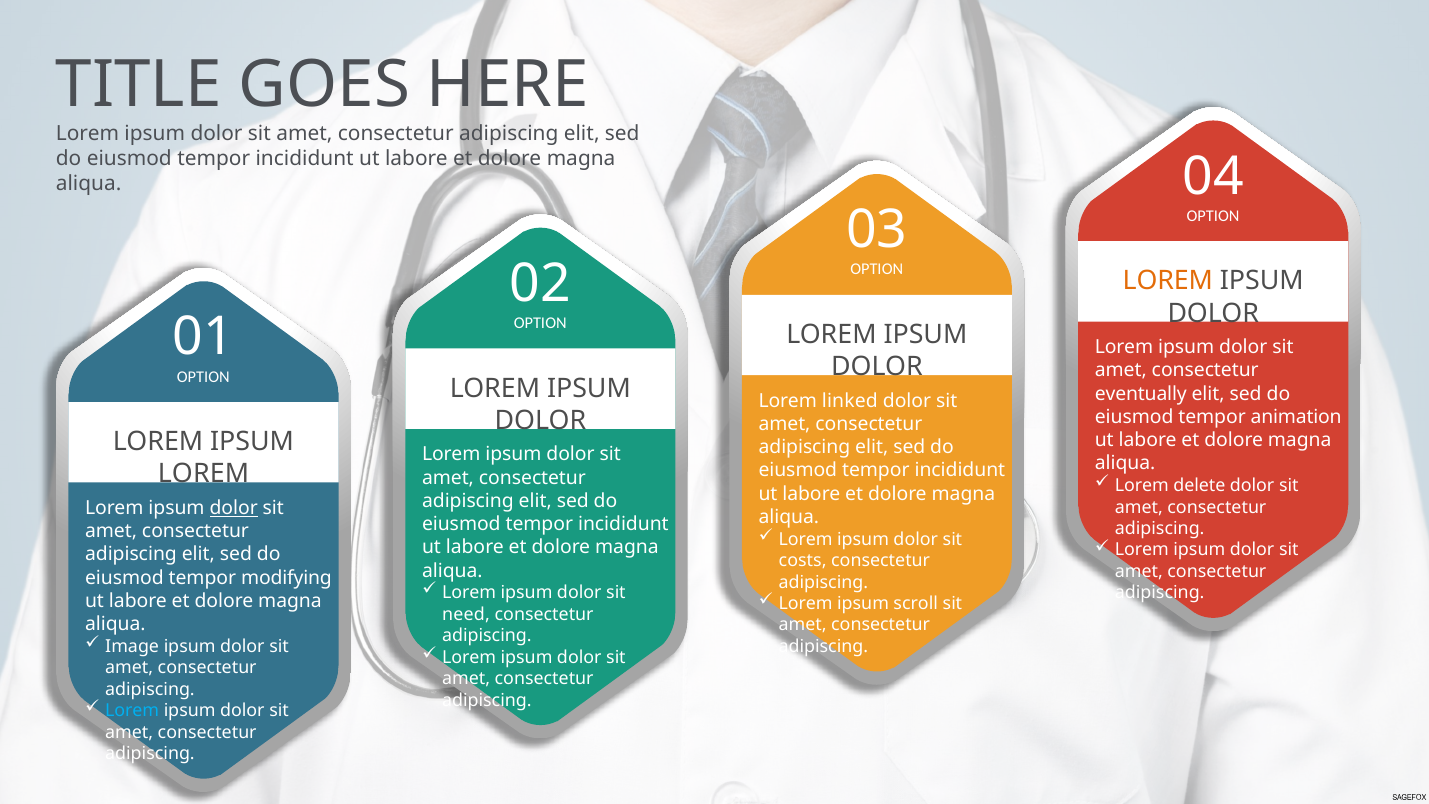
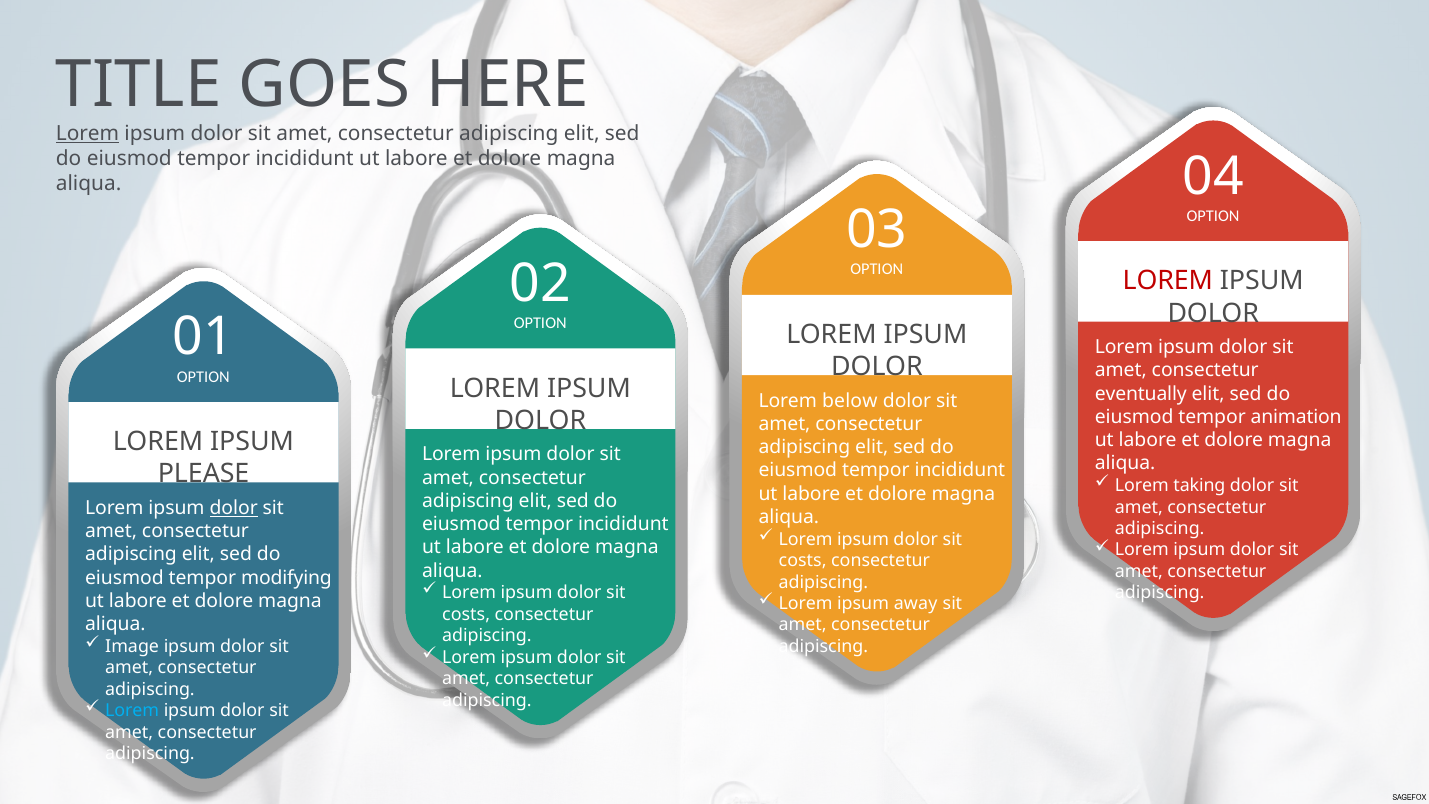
Lorem underline: none -> present (88, 134)
LOREM colour: orange -> red (1168, 281)
linked: linked -> below (850, 401)
LOREM: LOREM -> PLEASE (204, 474)
delete: delete -> taking (1199, 486)
scroll: scroll -> away (916, 603)
need: need -> costs (466, 614)
